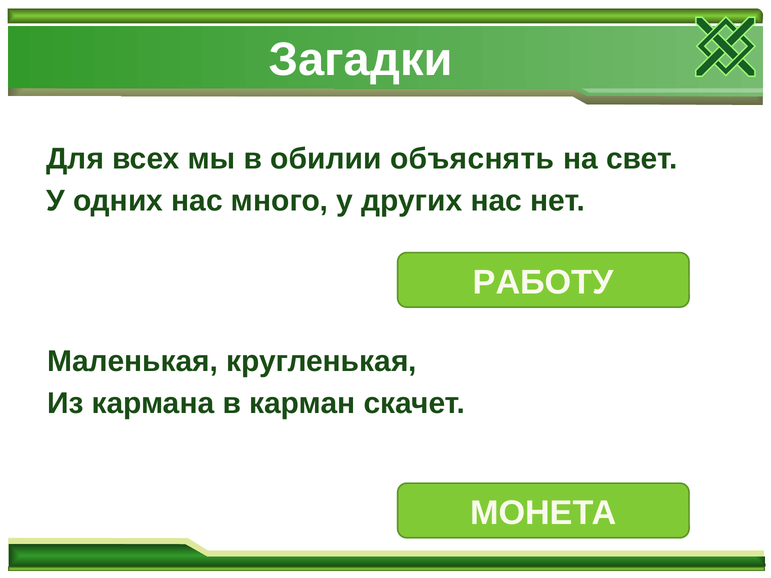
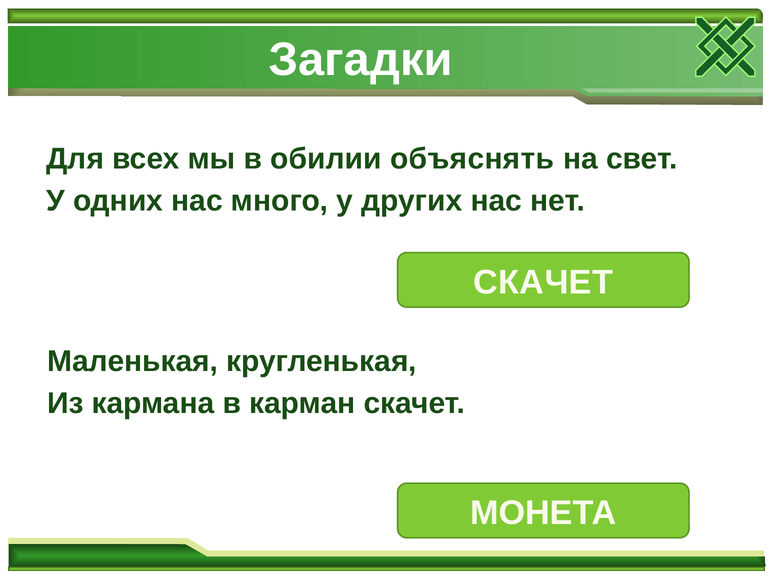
РАБОТУ: РАБОТУ -> СКАЧЕТ (543, 282)
